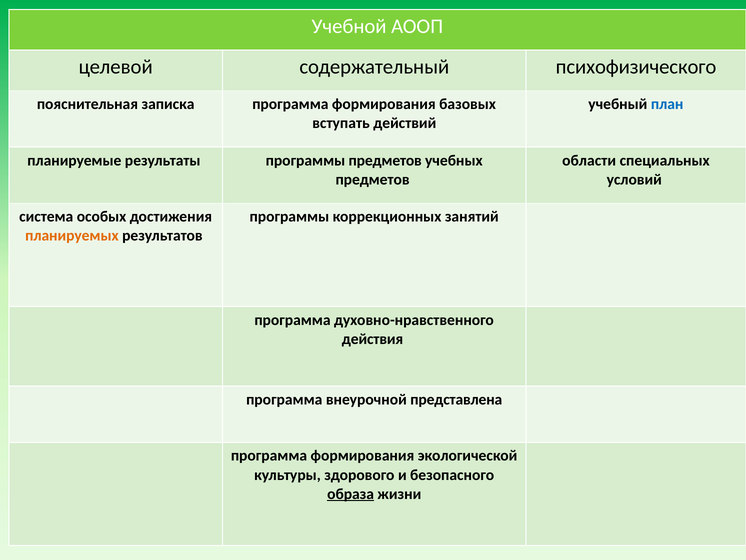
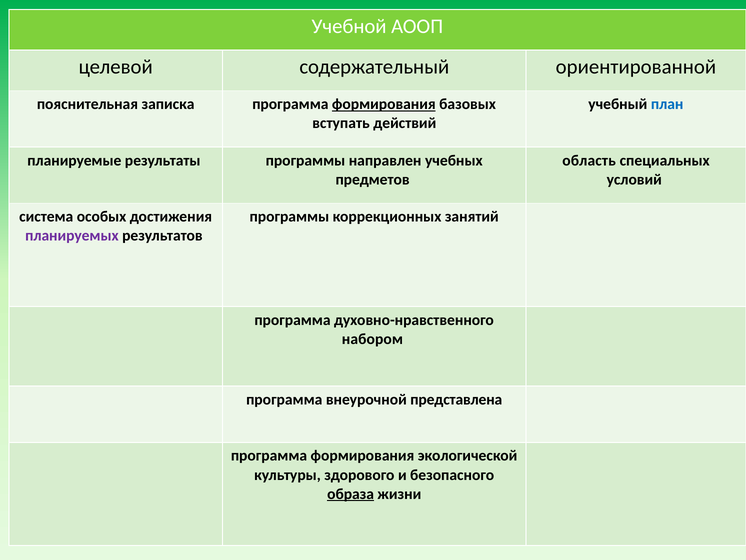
психофизического: психофизического -> ориентированной (636, 67)
формирования underline: none -> present (384, 104)
программы предметов: предметов -> направлен (385, 160)
области: области -> область (589, 160)
планируемых colour: orange -> purple (72, 236)
действия: действия -> набором (372, 339)
